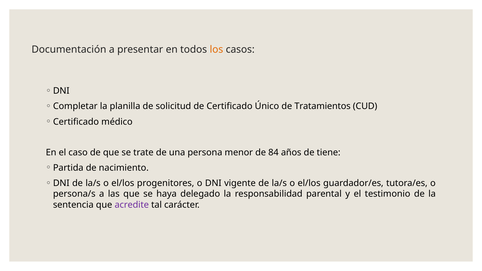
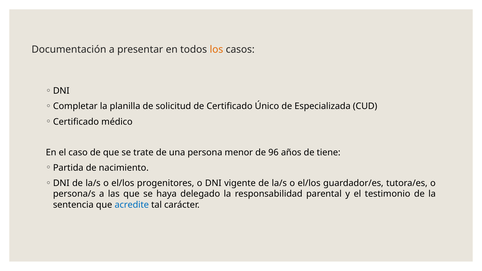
Tratamientos: Tratamientos -> Especializada (323, 106)
84: 84 -> 96 (273, 152)
acredite colour: purple -> blue (132, 205)
